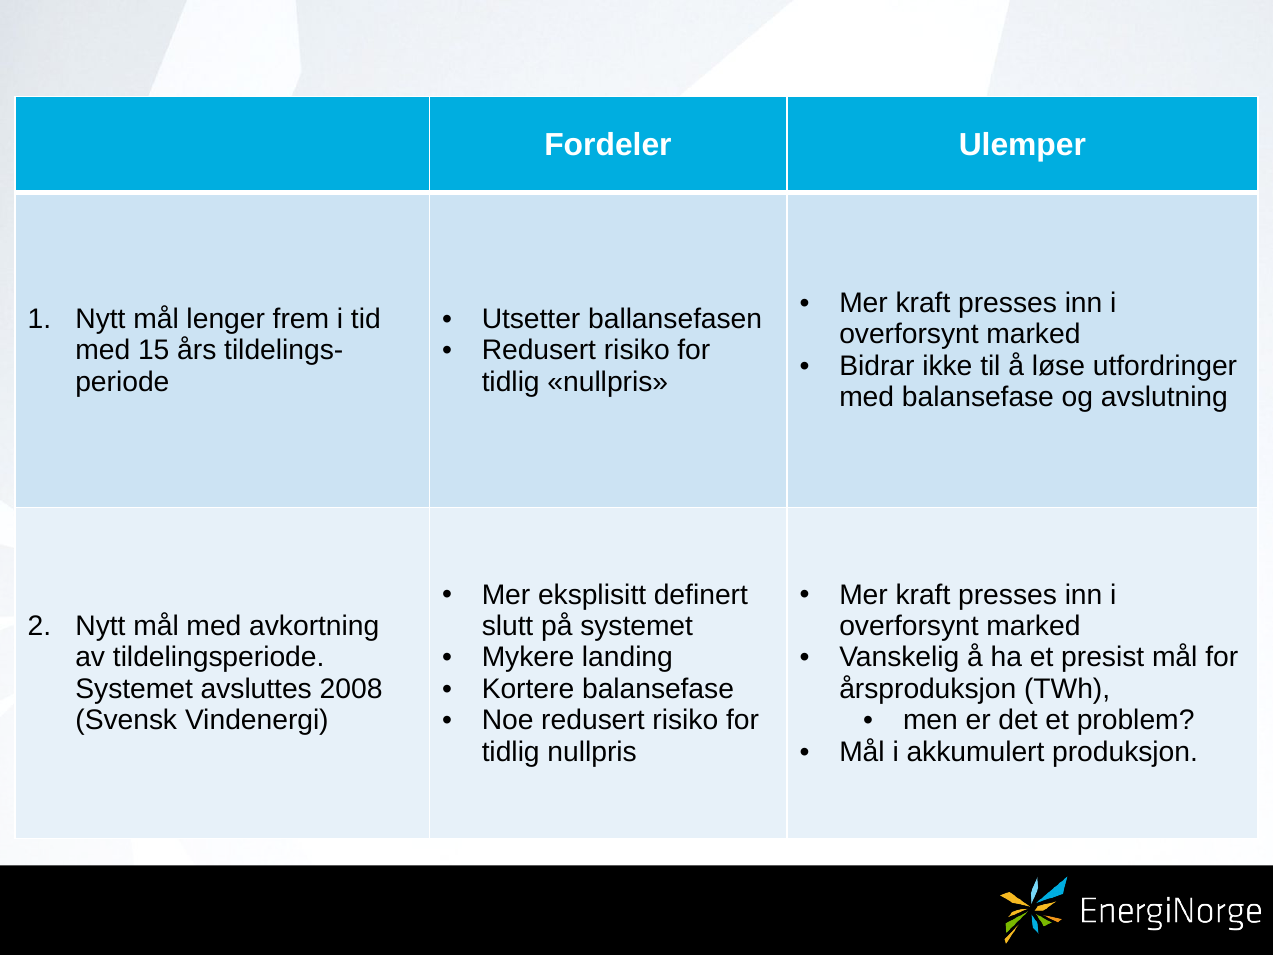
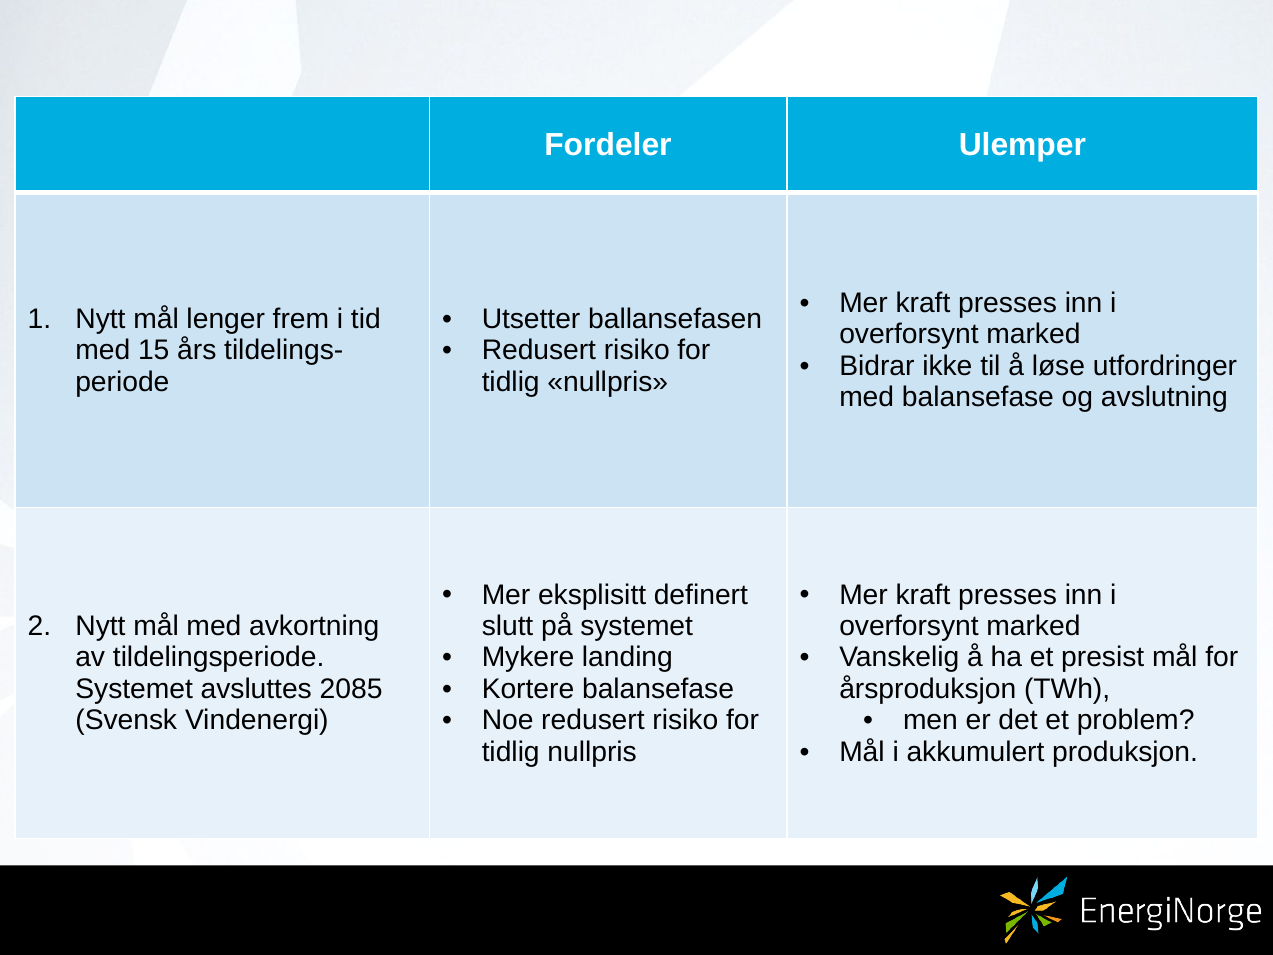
2008: 2008 -> 2085 (351, 689)
